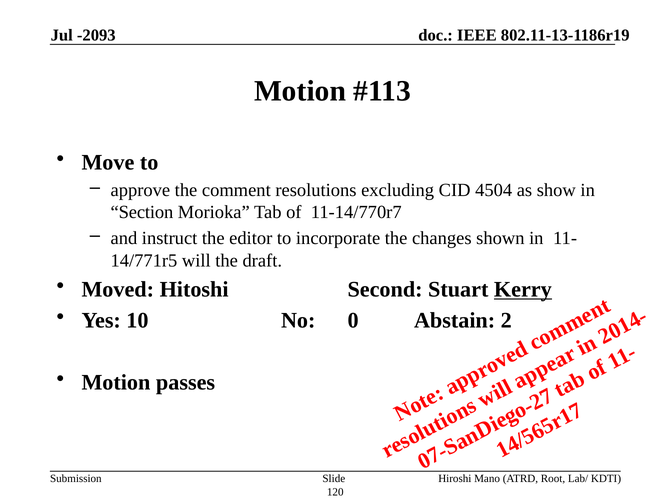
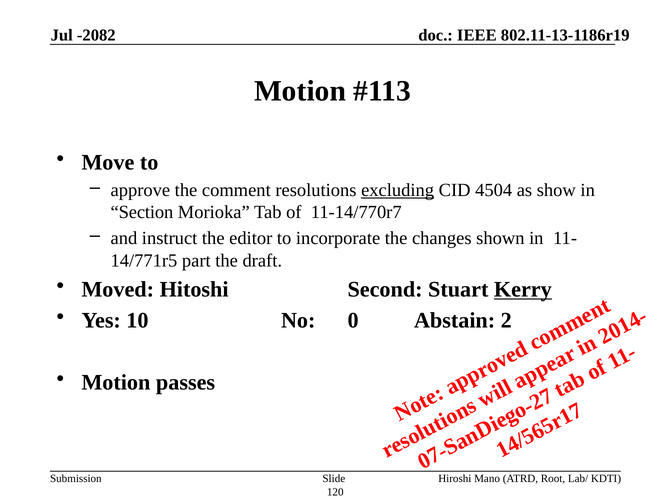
-2093: -2093 -> -2082 (96, 35)
excluding underline: none -> present (398, 190)
will: will -> part (196, 260)
